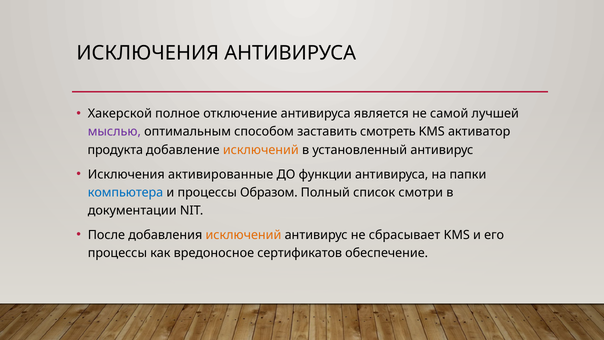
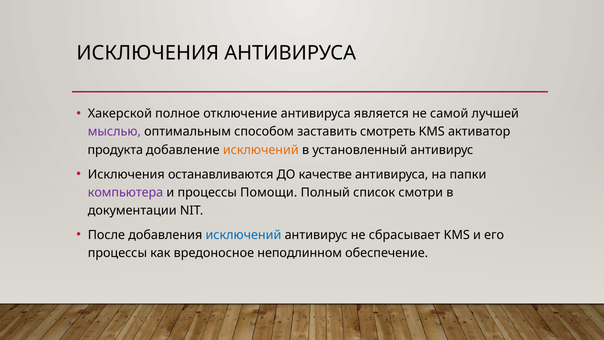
активированные: активированные -> останавливаются (221, 174)
функции: функции -> качестве (325, 174)
компьютера colour: blue -> purple (125, 192)
Образом: Образом -> Помощи (269, 192)
исключений colour: orange -> blue (243, 235)
сертификатов: сертификатов -> неподлинном (300, 253)
